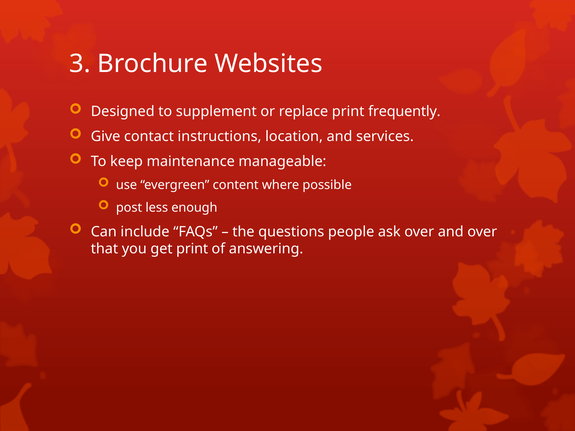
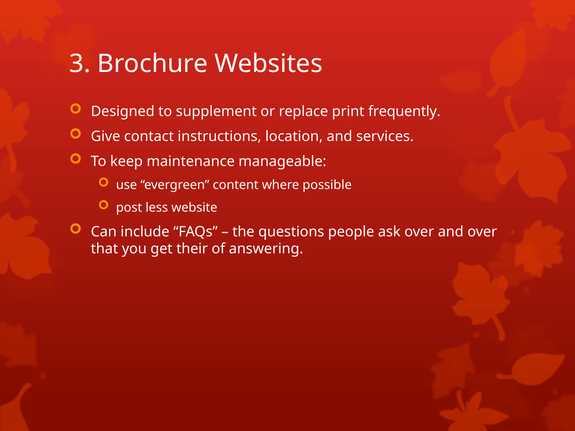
enough: enough -> website (194, 208)
get print: print -> their (192, 249)
